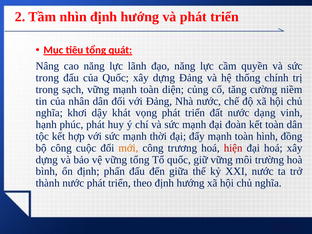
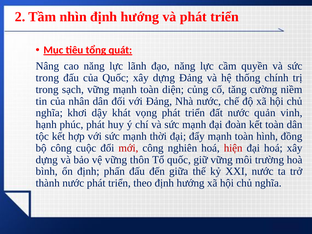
dạng: dạng -> quản (265, 113)
mới colour: orange -> red (128, 148)
trương: trương -> nghiên (182, 148)
vững tổng: tổng -> thôn (140, 160)
